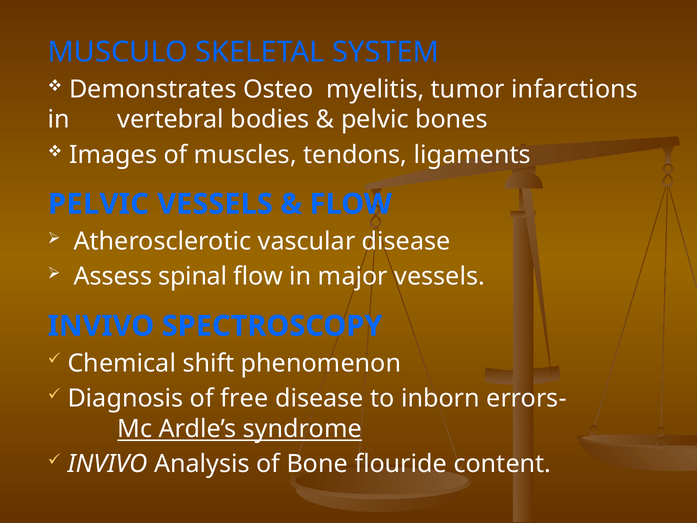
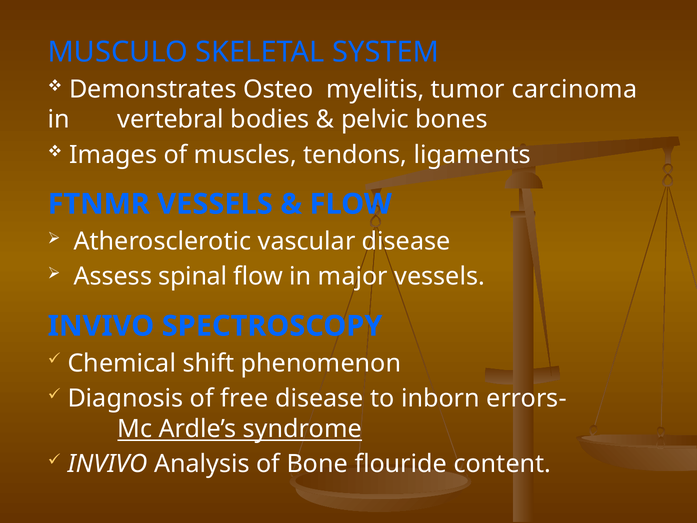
infarctions: infarctions -> carcinoma (575, 89)
PELVIC: PELVIC -> FTNMR (99, 204)
